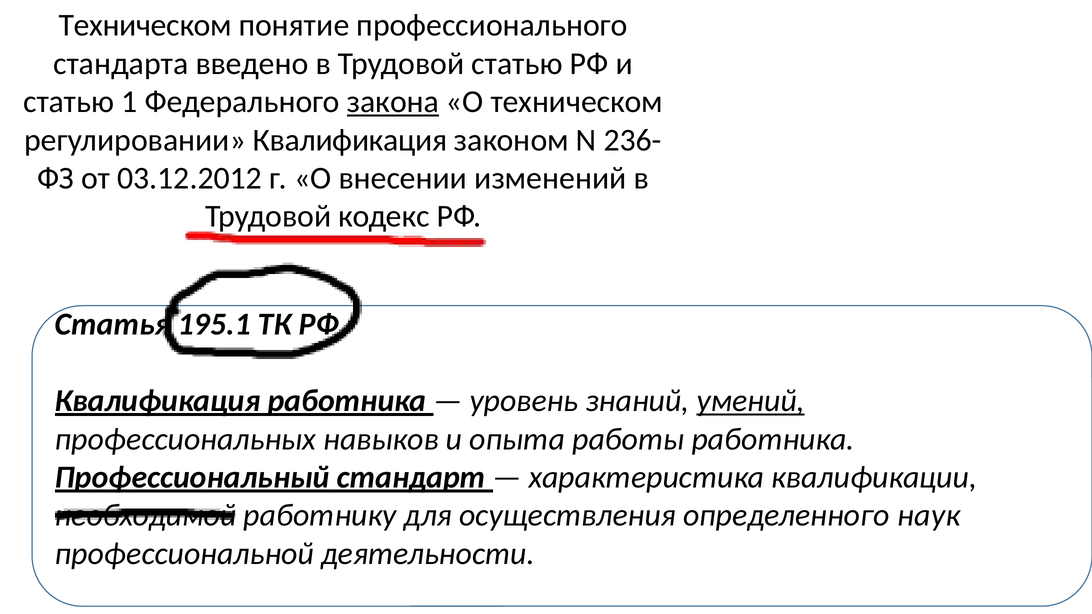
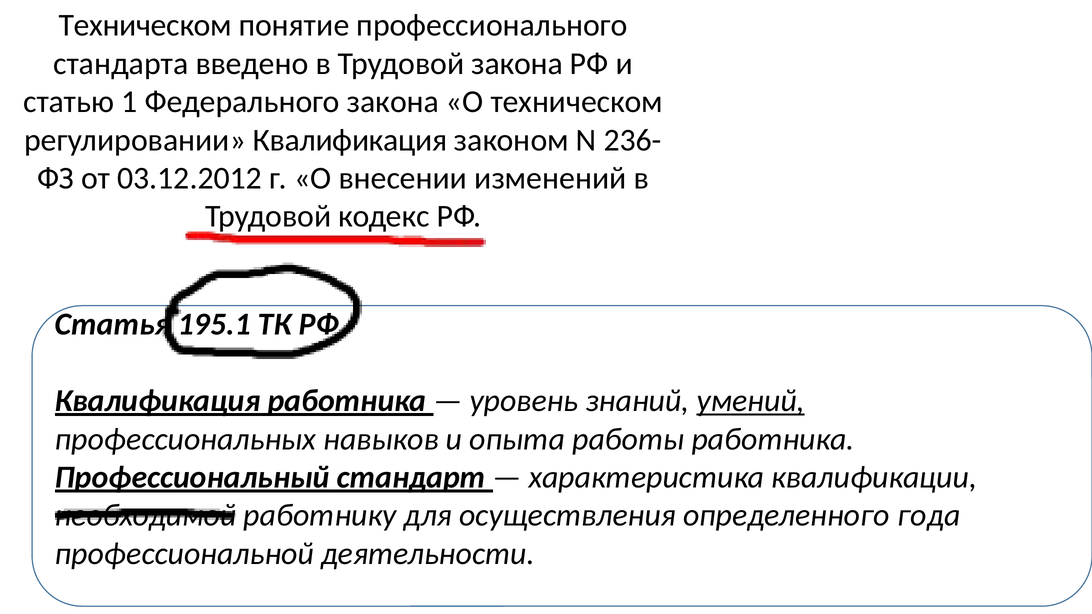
Трудовой статью: статью -> закона (517, 64)
закона underline: present -> none (393, 102)
наук: наук -> года (929, 516)
